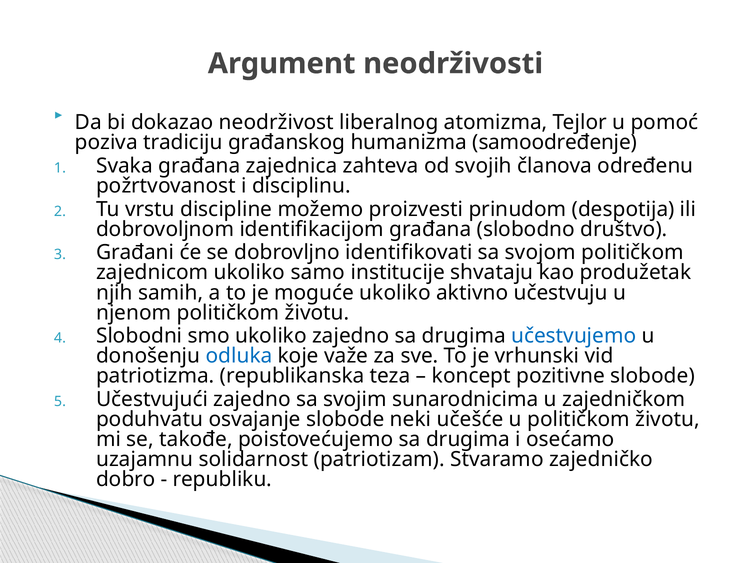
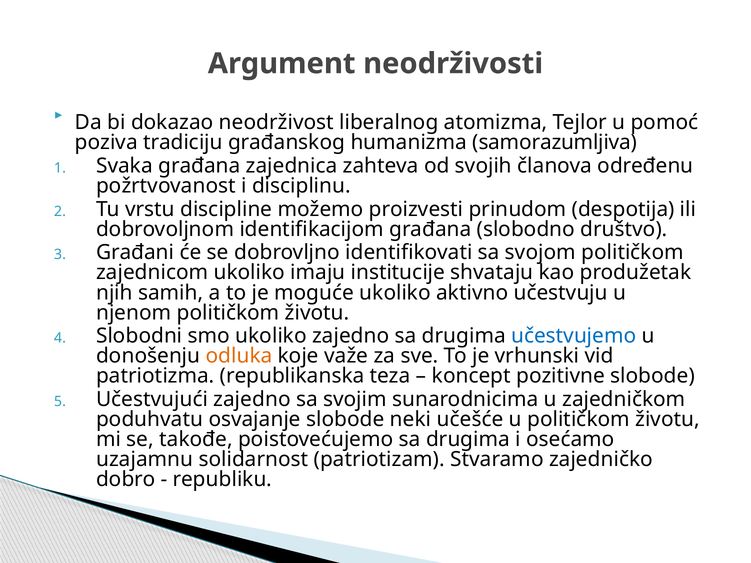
samoodređenje: samoodređenje -> samorazumljiva (555, 143)
samo: samo -> imaju (318, 273)
odluka colour: blue -> orange (239, 356)
